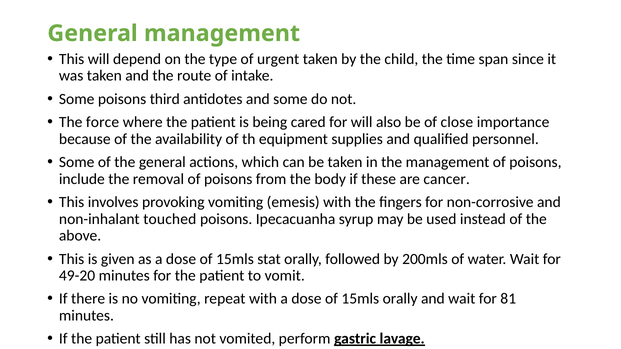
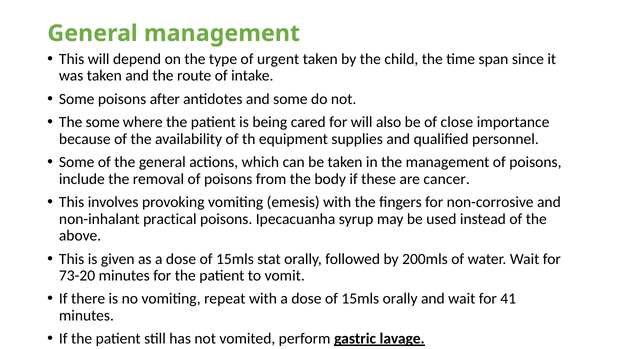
third: third -> after (165, 99)
The force: force -> some (103, 122)
touched: touched -> practical (170, 219)
49-20: 49-20 -> 73-20 (77, 276)
81: 81 -> 41 (508, 299)
